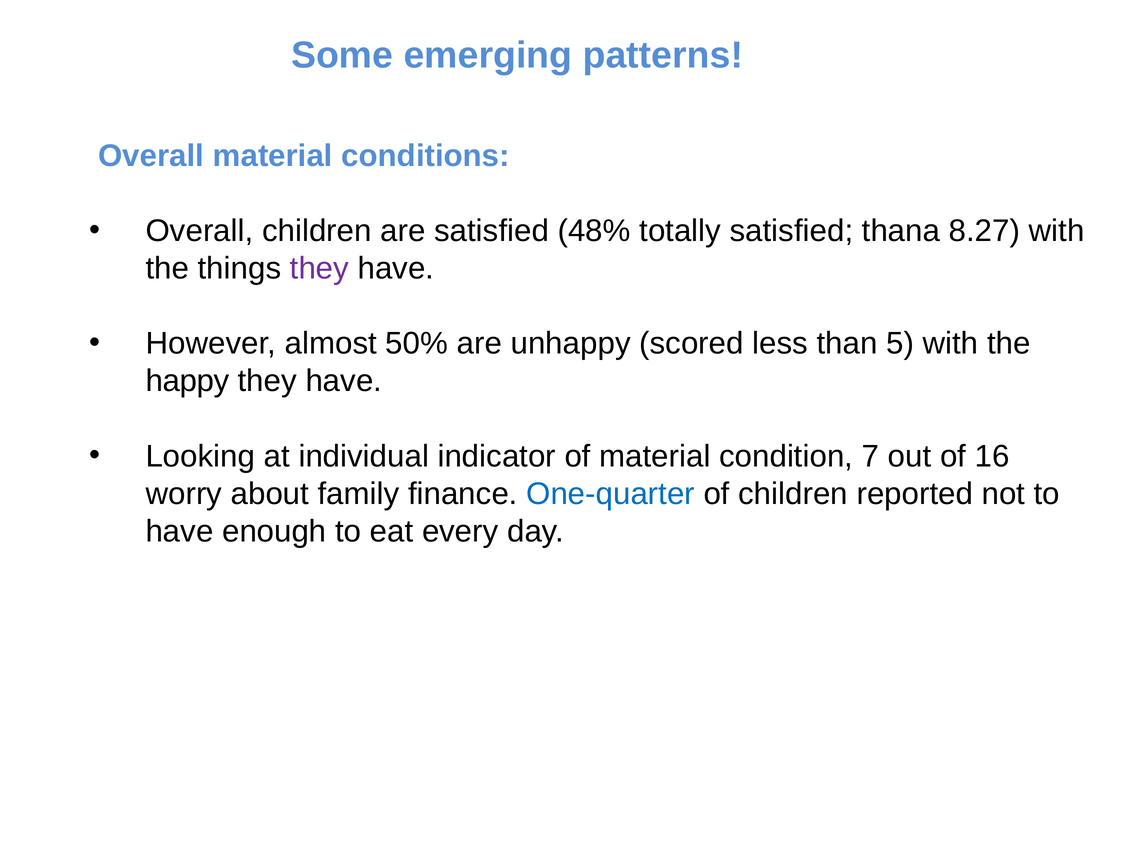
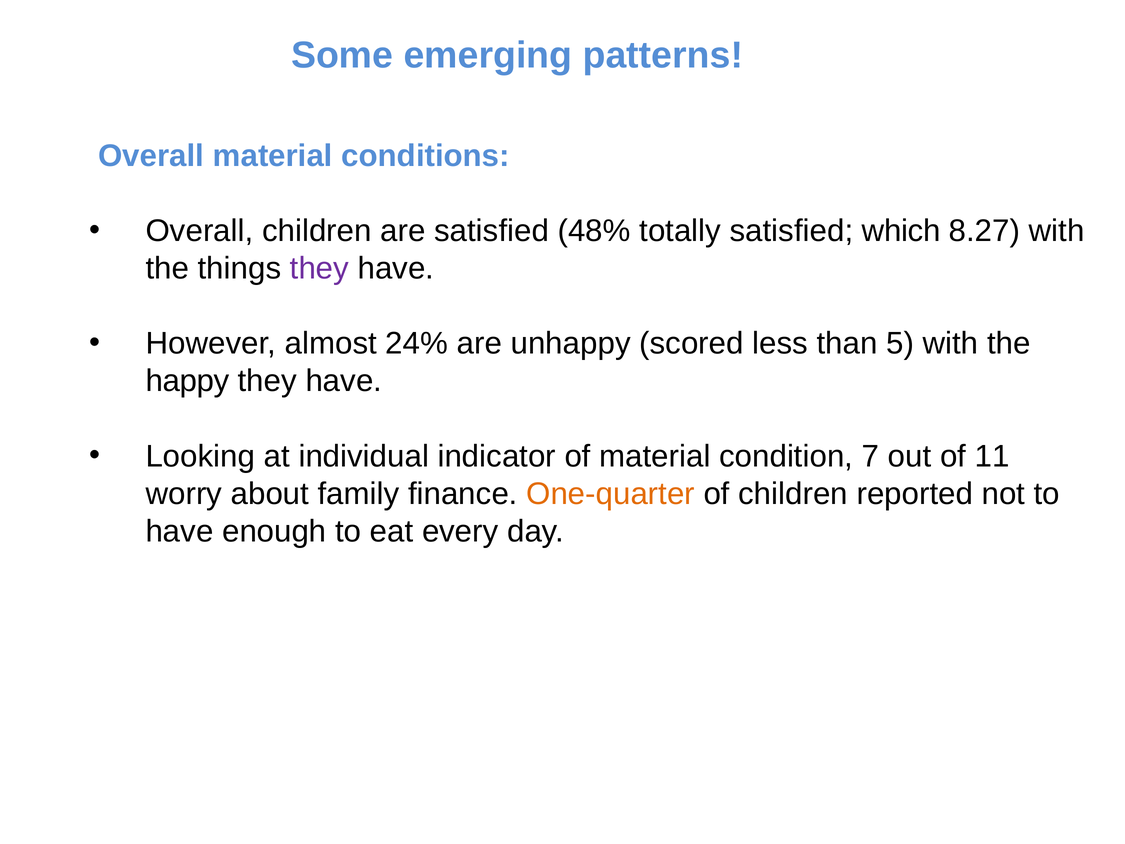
thana: thana -> which (901, 231)
50%: 50% -> 24% (417, 344)
16: 16 -> 11 (992, 456)
One-quarter colour: blue -> orange (611, 494)
